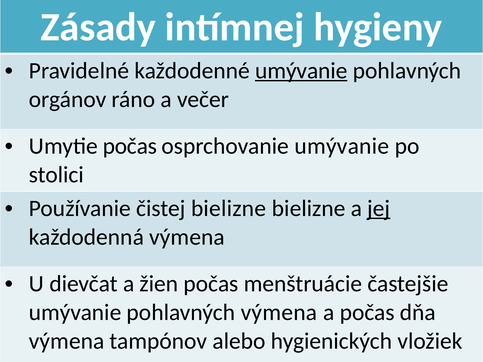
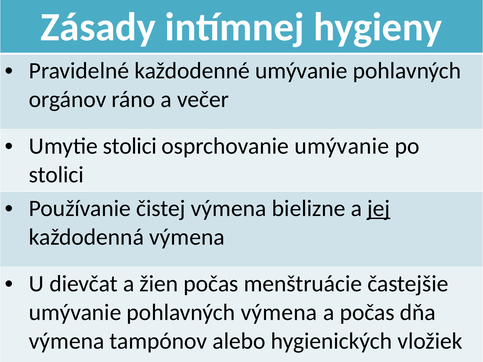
umývanie underline: present -> none (301, 71)
Umytie počas: počas -> stolici (130, 146)
čistej bielizne: bielizne -> výmena (229, 208)
